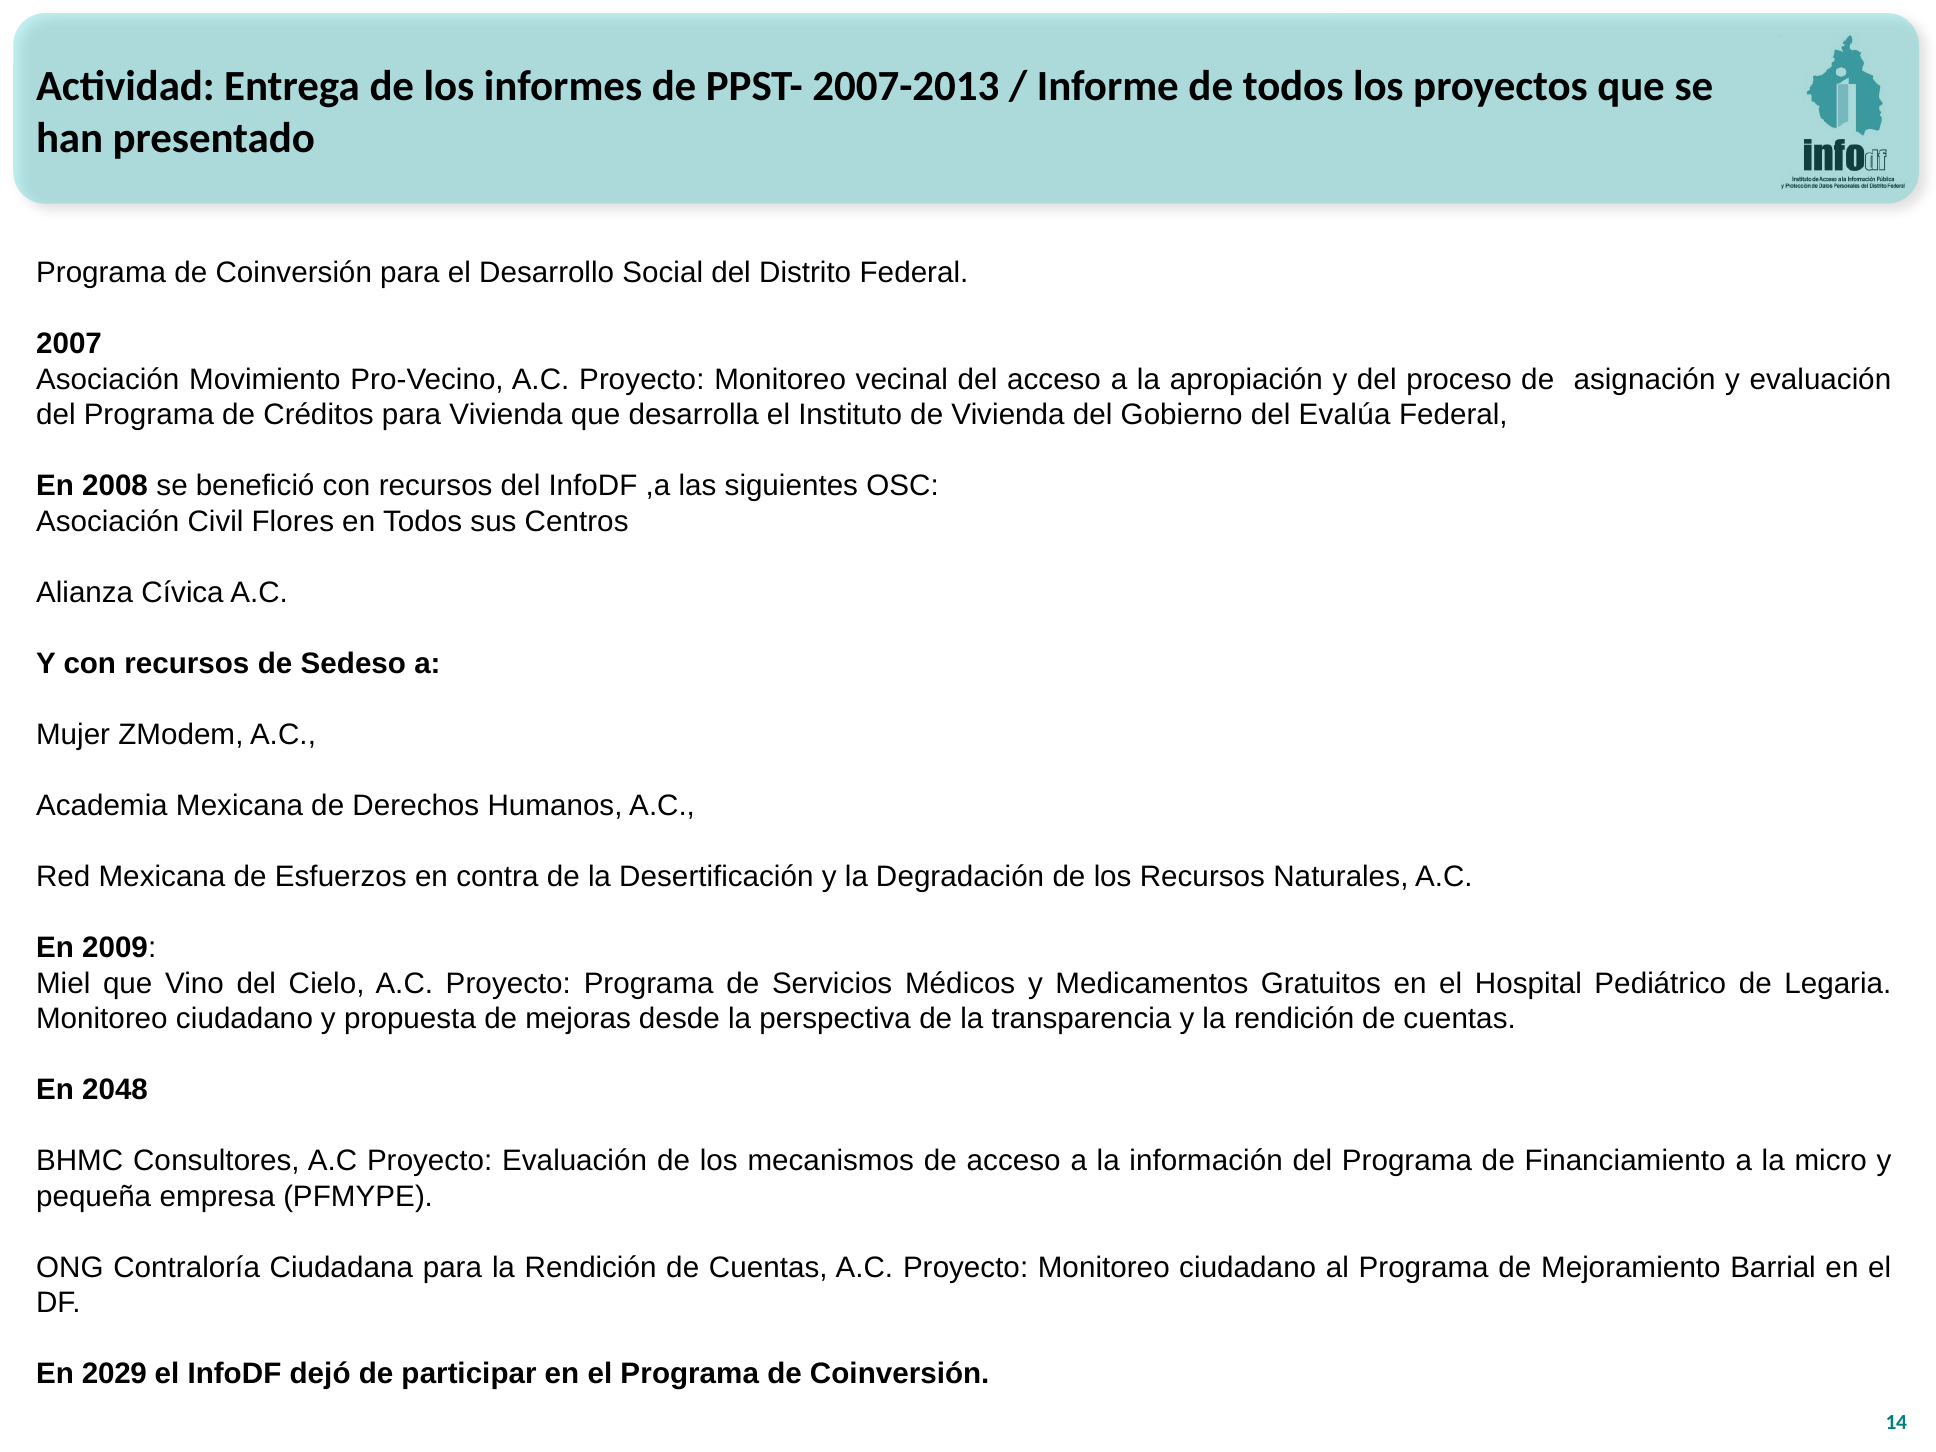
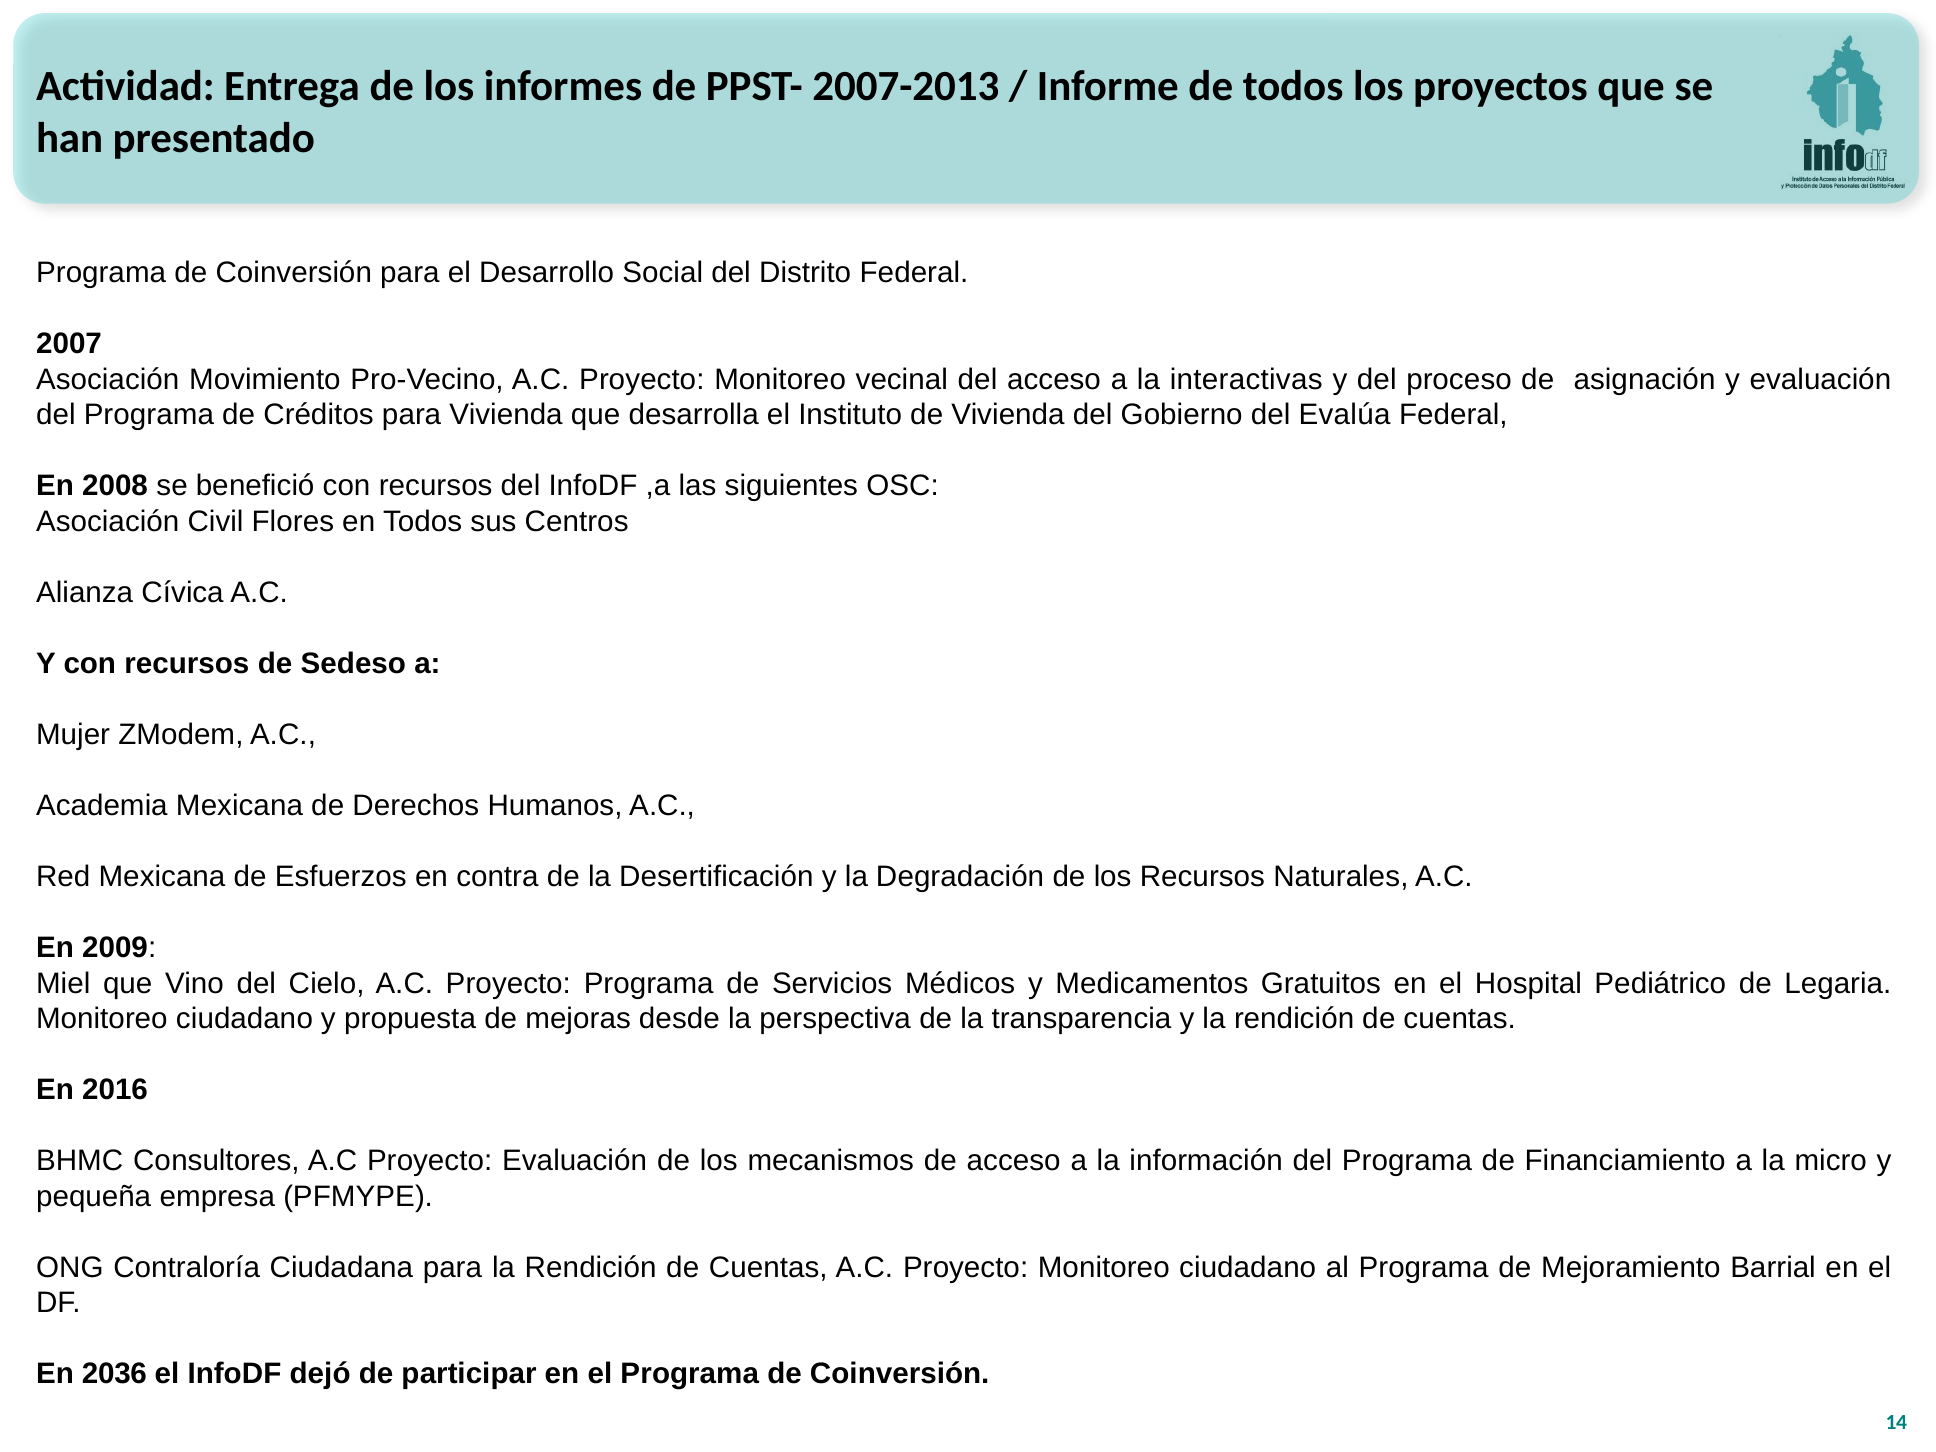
apropiación: apropiación -> interactivas (1246, 379)
2048: 2048 -> 2016 (115, 1090)
2029: 2029 -> 2036 (114, 1374)
